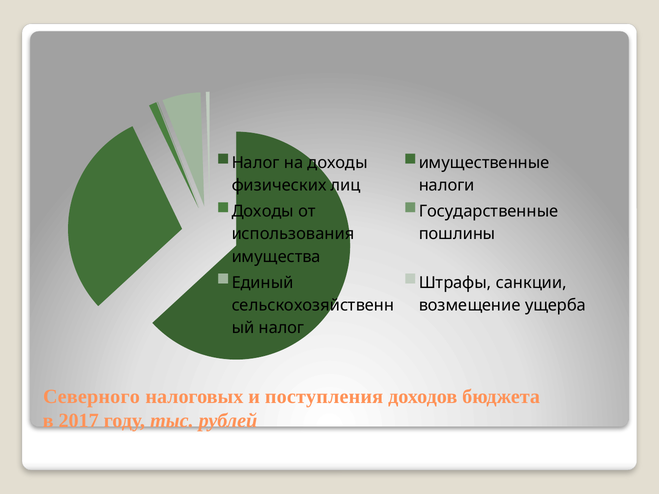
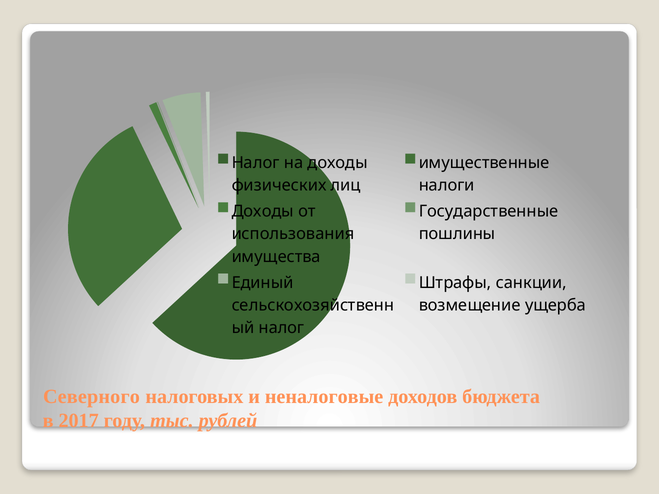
поступления: поступления -> неналоговые (324, 397)
